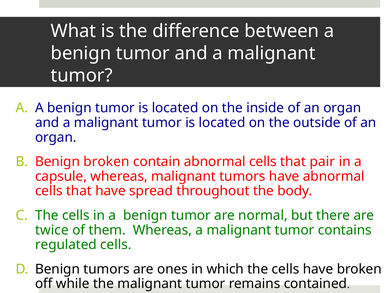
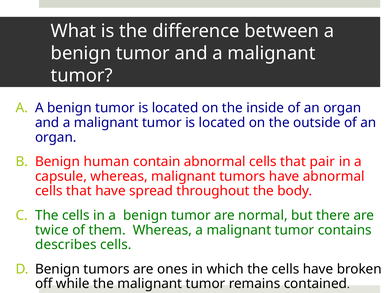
Benign broken: broken -> human (106, 161)
regulated: regulated -> describes (66, 244)
